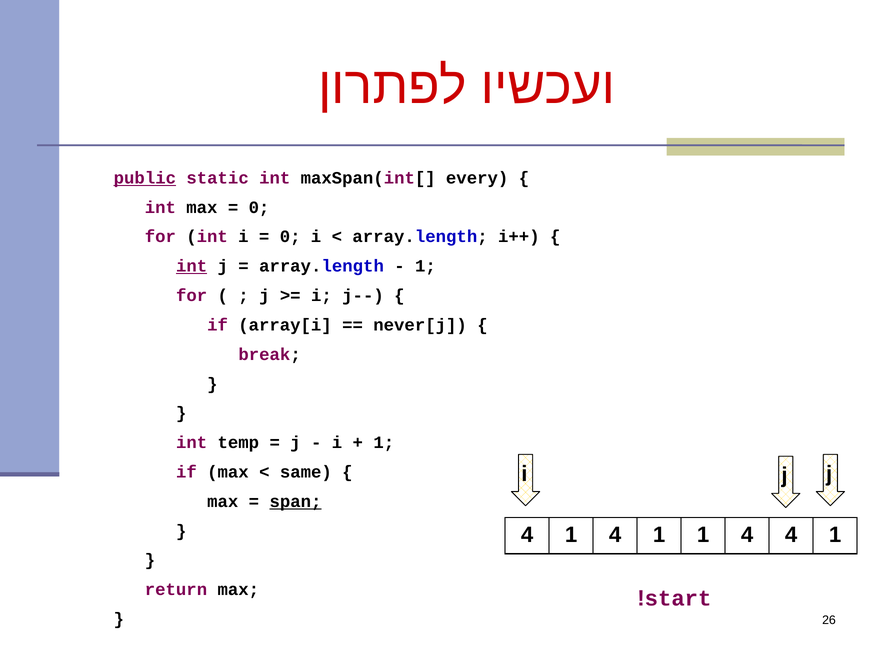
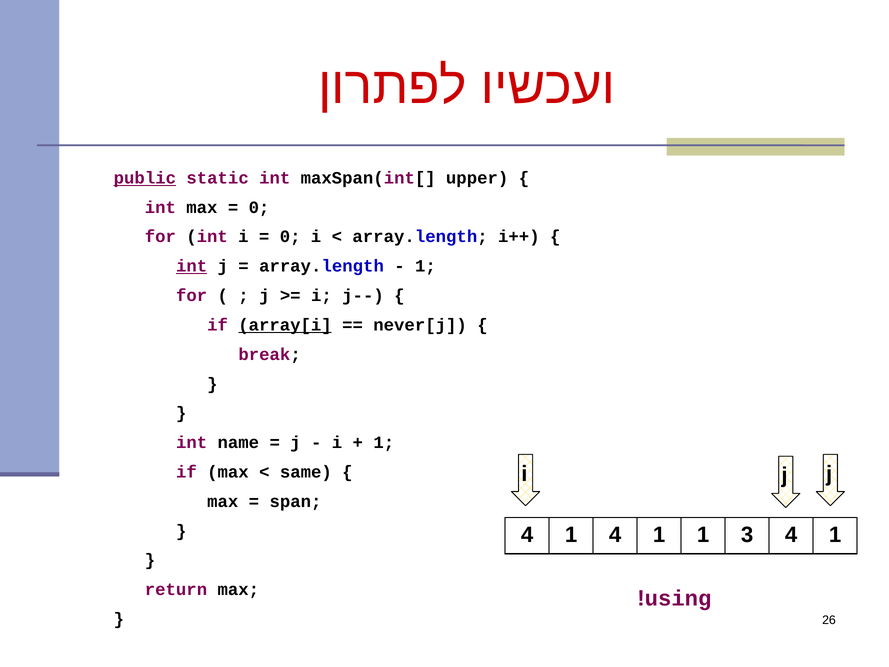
every: every -> upper (477, 178)
array[i underline: none -> present (285, 325)
temp: temp -> name (238, 442)
span underline: present -> none (295, 501)
1 1 4: 4 -> 3 (747, 535)
start: start -> using (678, 598)
